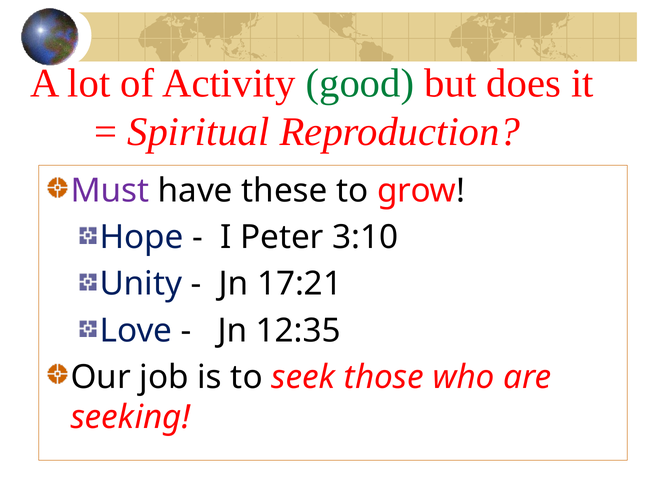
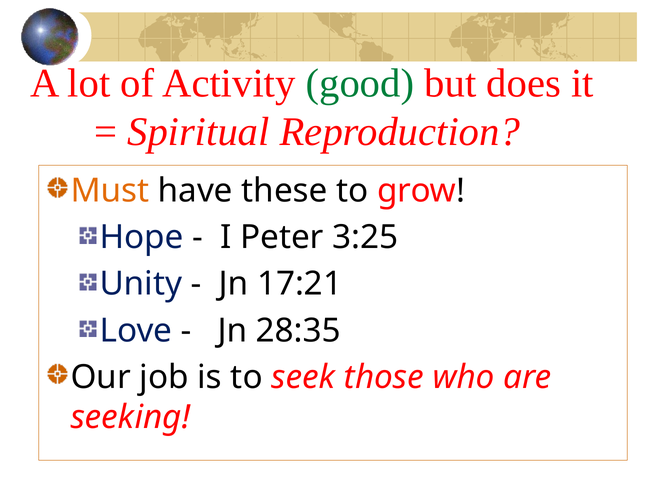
Must colour: purple -> orange (110, 191)
3:10: 3:10 -> 3:25 (365, 238)
12:35: 12:35 -> 28:35 (298, 331)
